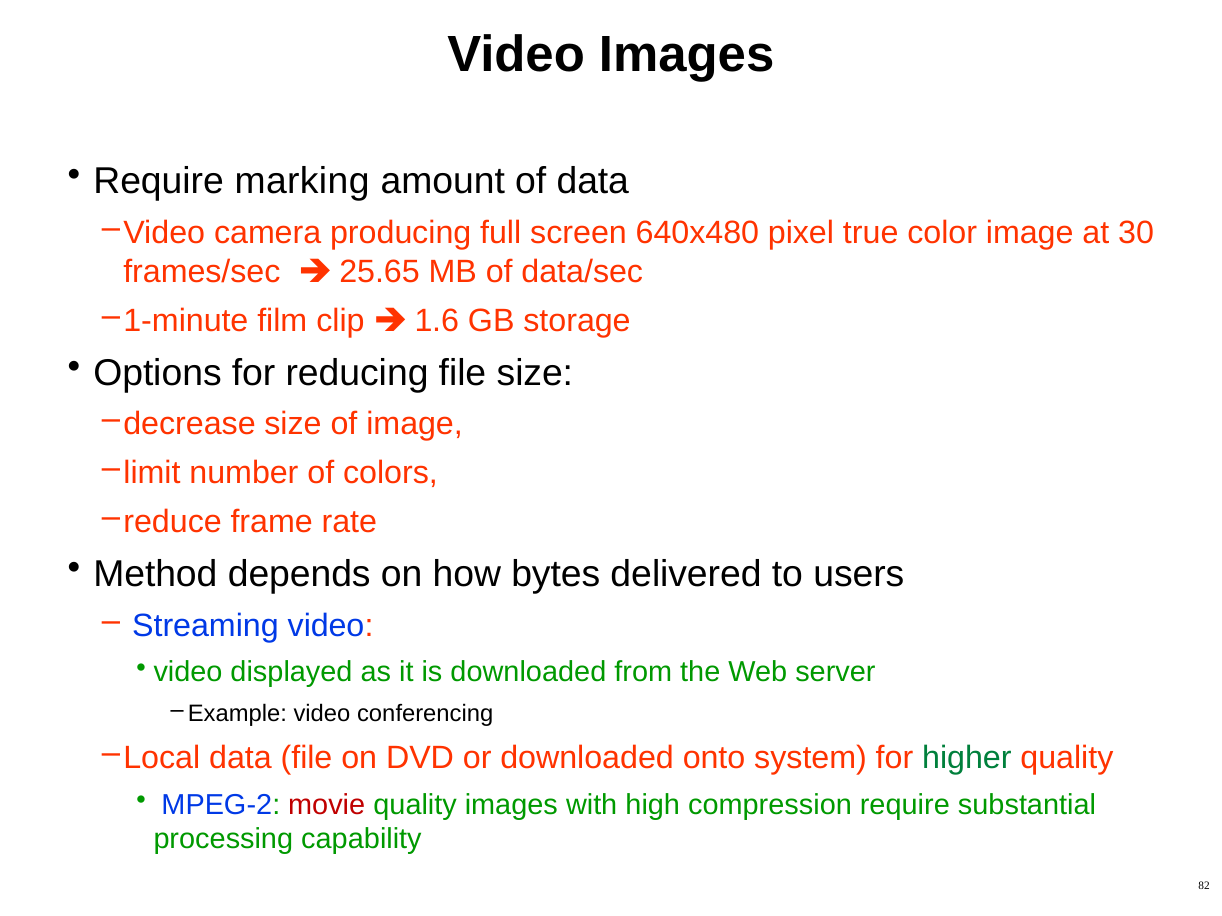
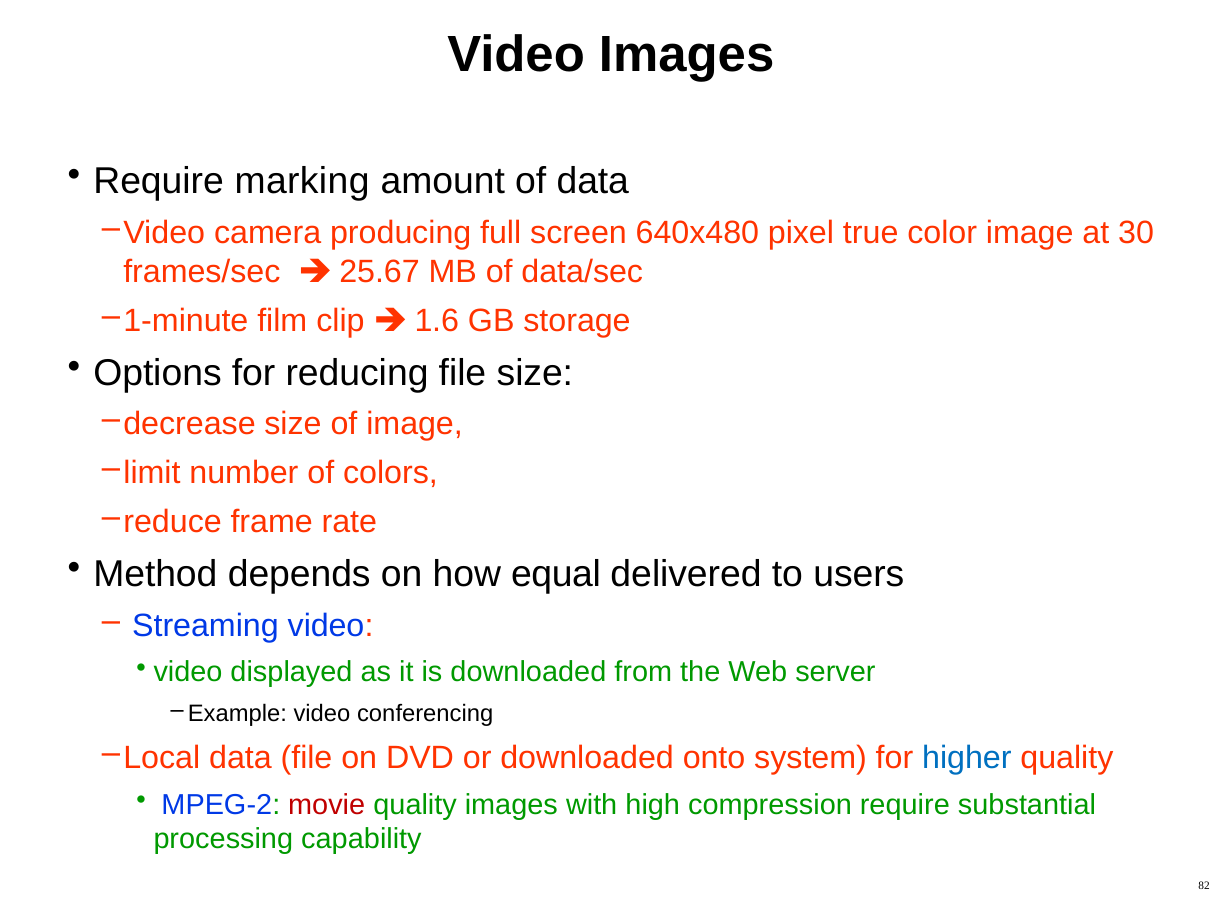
25.65: 25.65 -> 25.67 (380, 272)
bytes: bytes -> equal (556, 575)
higher colour: green -> blue (967, 759)
